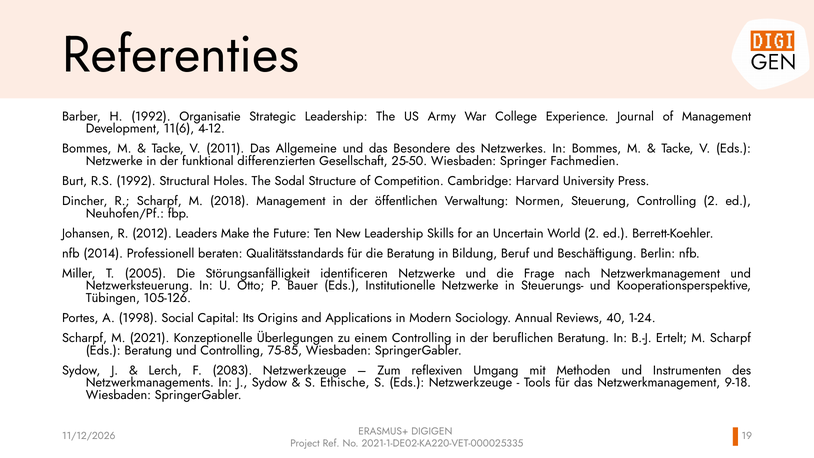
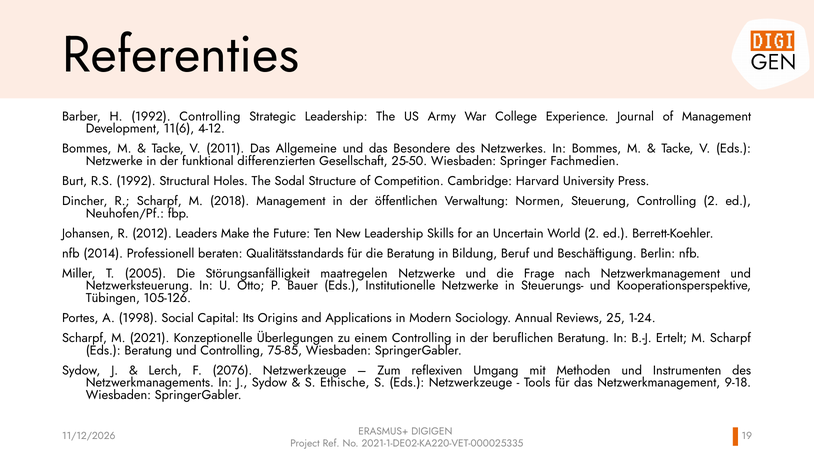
1992 Organisatie: Organisatie -> Controlling (210, 116)
identificeren: identificeren -> maatregelen (354, 273)
40: 40 -> 25 (616, 318)
2083: 2083 -> 2076 (232, 370)
